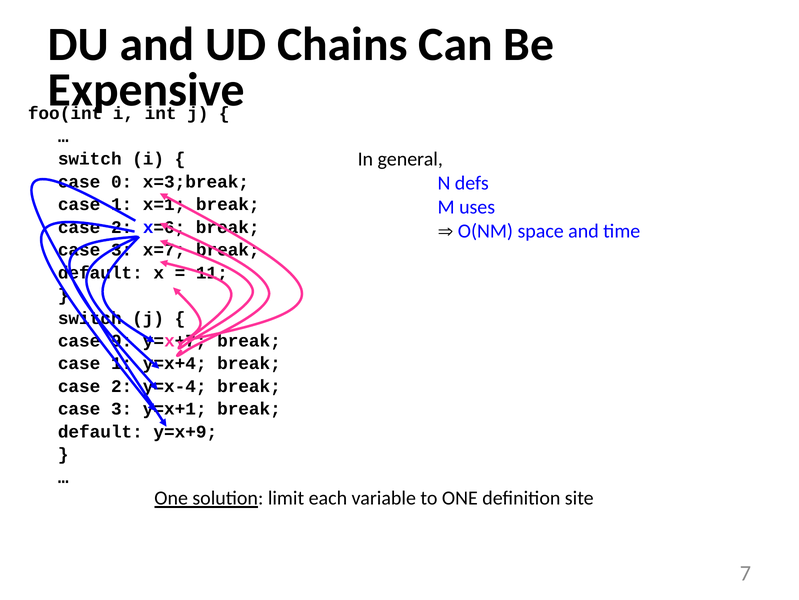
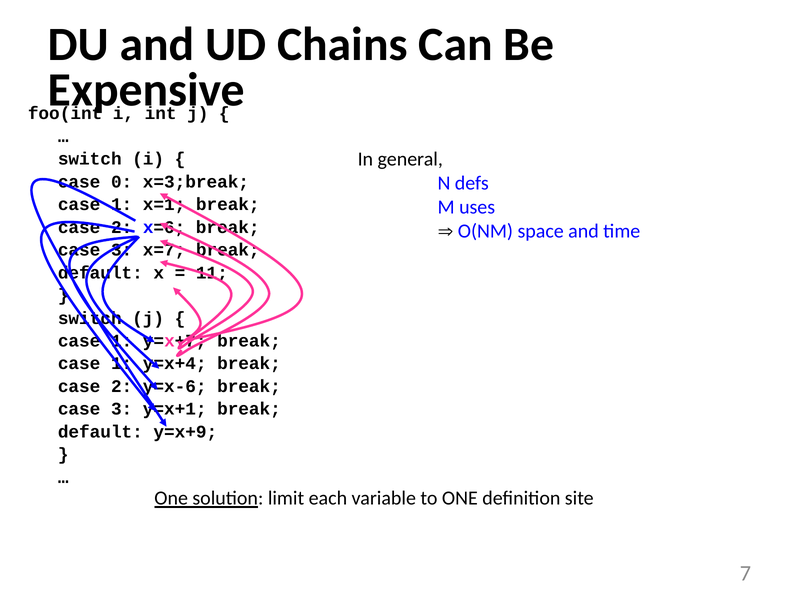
9: 9 -> 1 (122, 340)
y=x-4: y=x-4 -> y=x-6 (175, 386)
